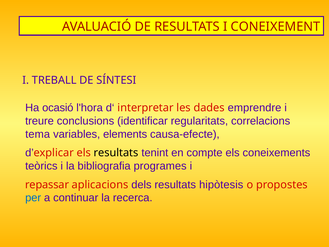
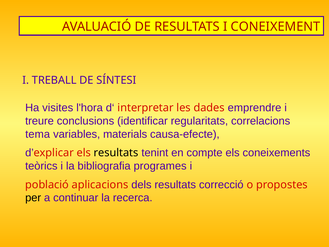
ocasió: ocasió -> visites (58, 108)
elements: elements -> materials (125, 134)
repassar: repassar -> població (47, 184)
hipòtesis: hipòtesis -> correcció (221, 184)
per colour: blue -> black (33, 198)
